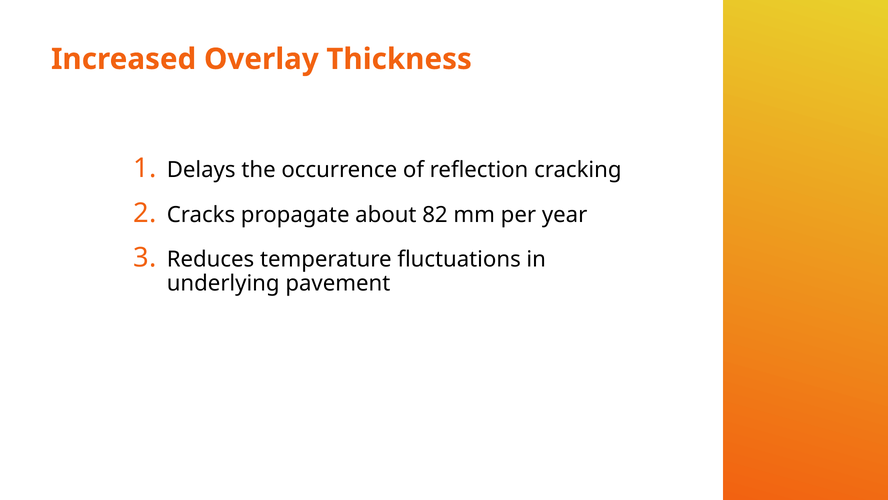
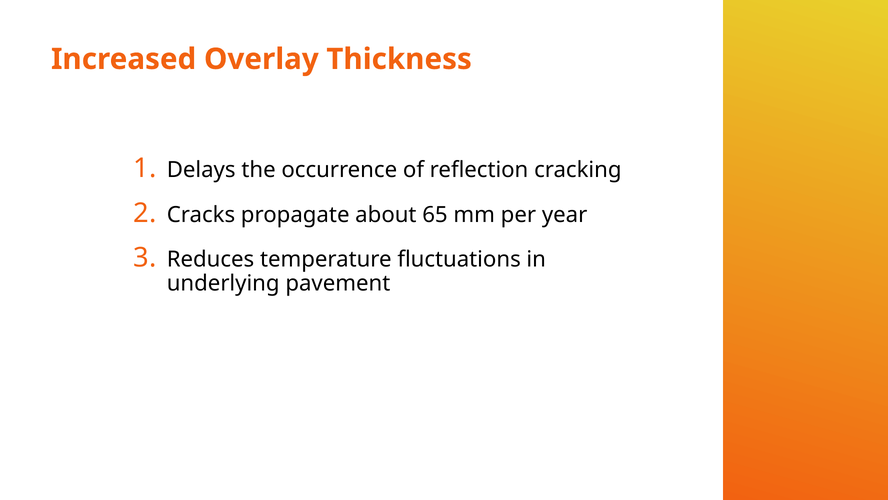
82: 82 -> 65 (435, 215)
